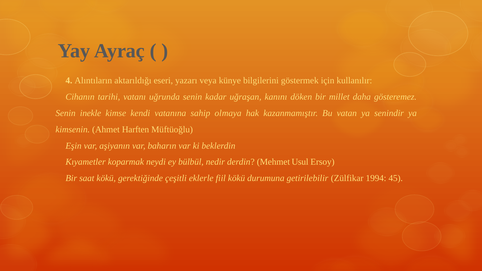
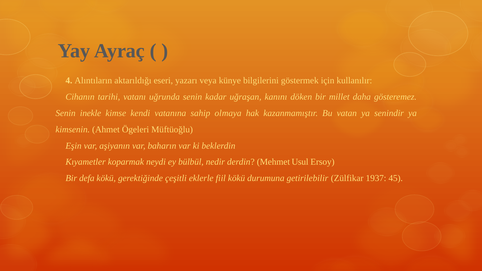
Harften: Harften -> Ögeleri (135, 130)
saat: saat -> defa (87, 178)
1994: 1994 -> 1937 (376, 178)
